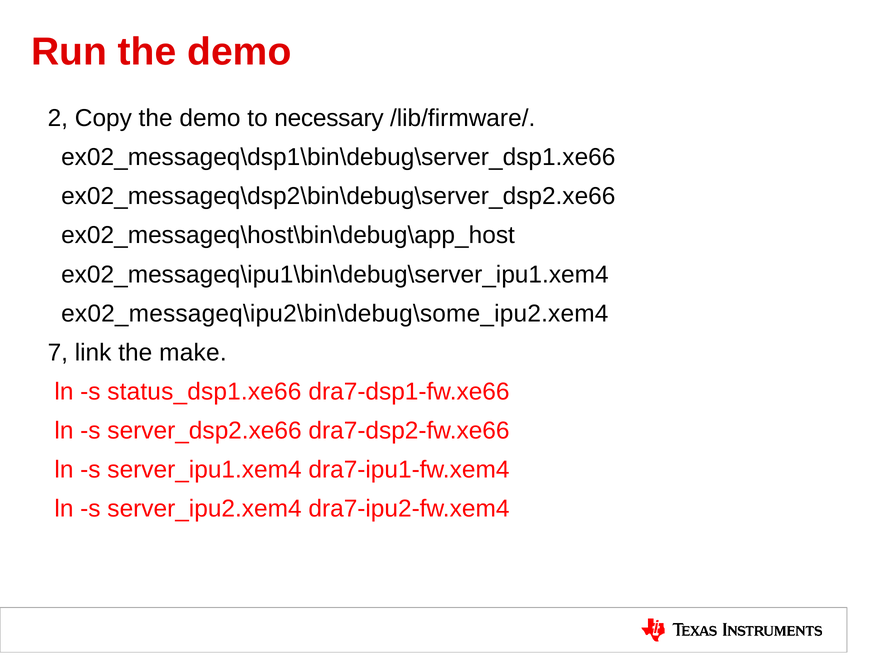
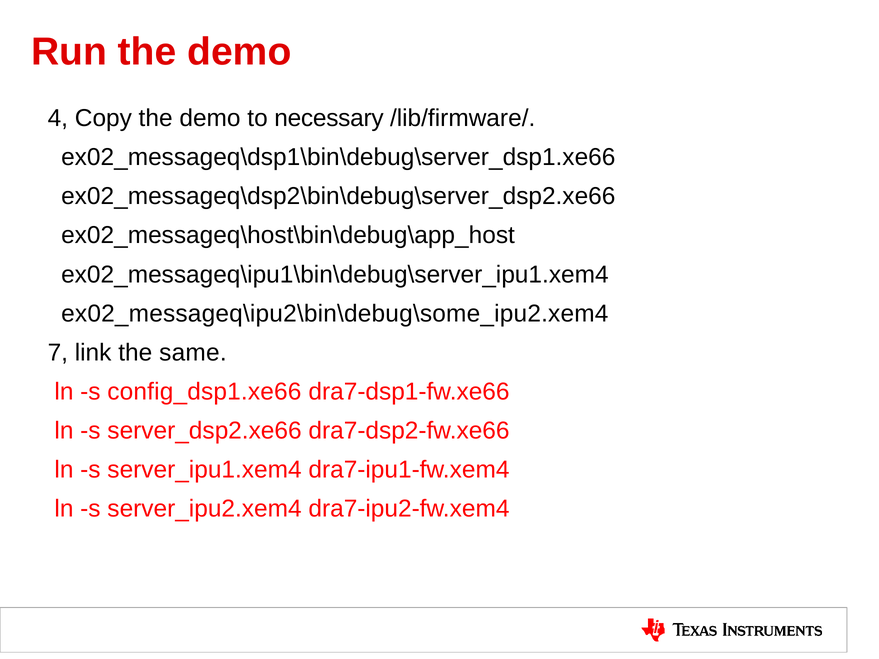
2: 2 -> 4 (58, 118)
make: make -> same (193, 353)
status_dsp1.xe66: status_dsp1.xe66 -> config_dsp1.xe66 (204, 392)
